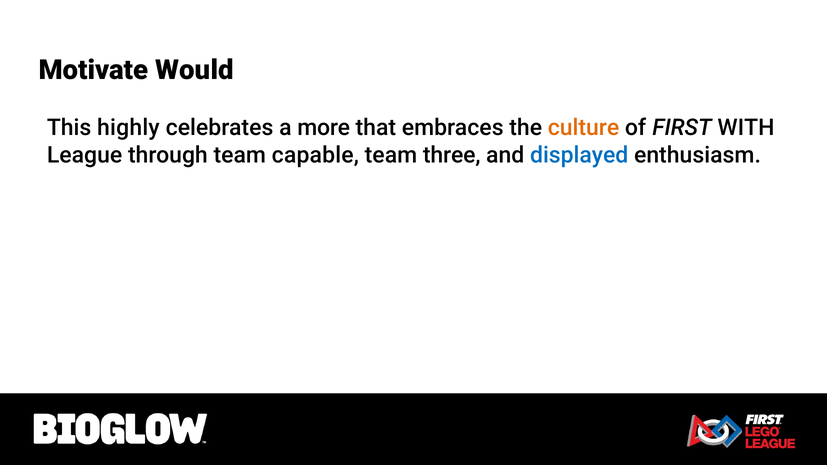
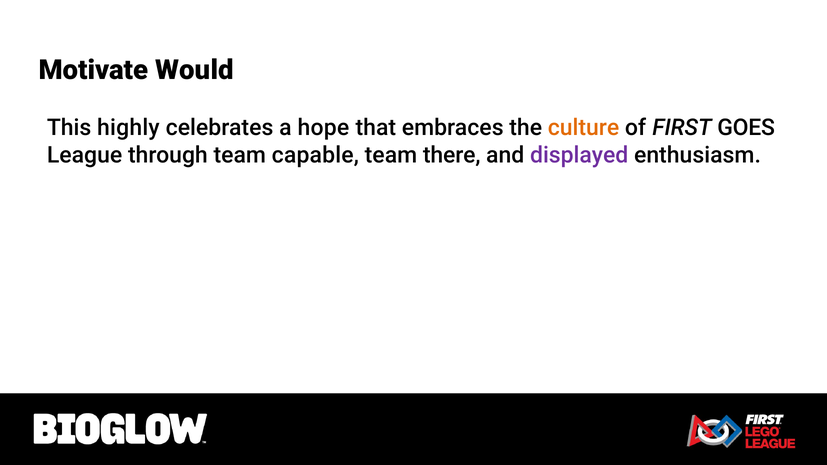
more: more -> hope (323, 128)
WITH: WITH -> GOES (746, 128)
three: three -> there (452, 155)
displayed colour: blue -> purple (579, 155)
